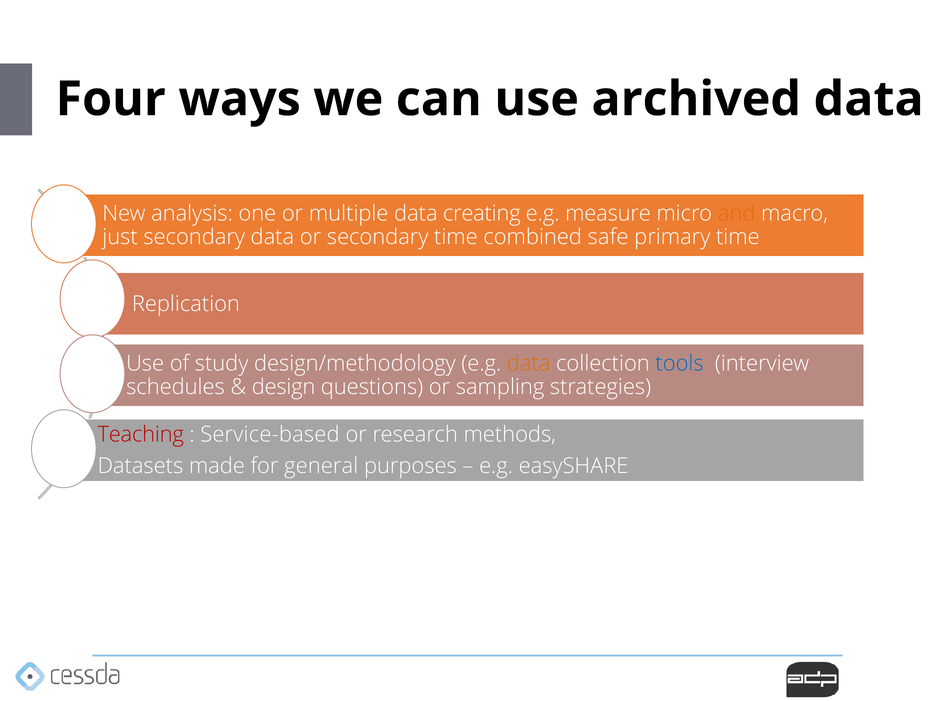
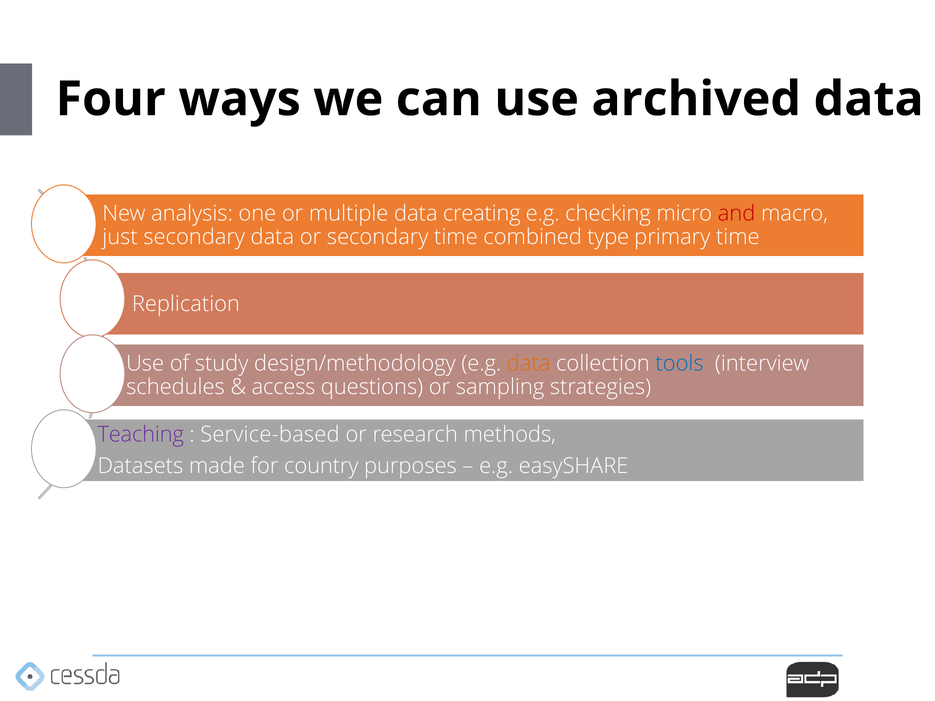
measure: measure -> checking (608, 213)
and colour: orange -> red (737, 213)
safe: safe -> type (608, 237)
design: design -> access (284, 387)
Teaching colour: red -> purple (141, 435)
general: general -> country (321, 466)
